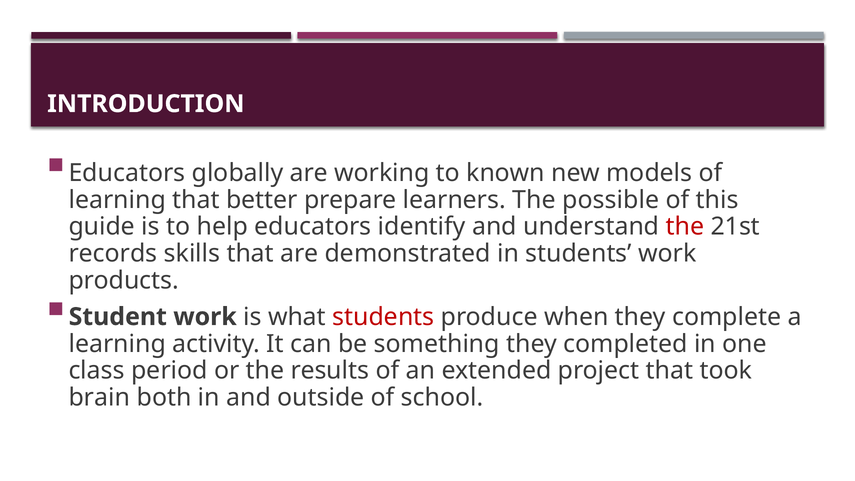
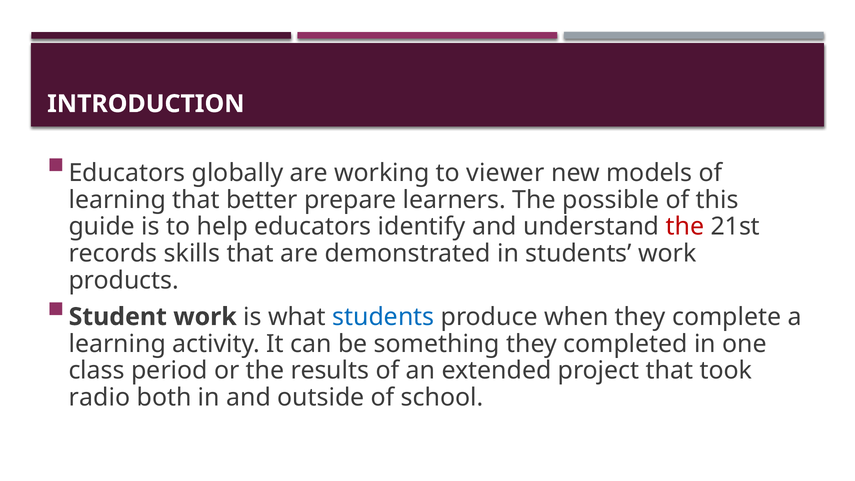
known: known -> viewer (505, 173)
students colour: red -> blue (383, 317)
brain: brain -> radio (99, 398)
